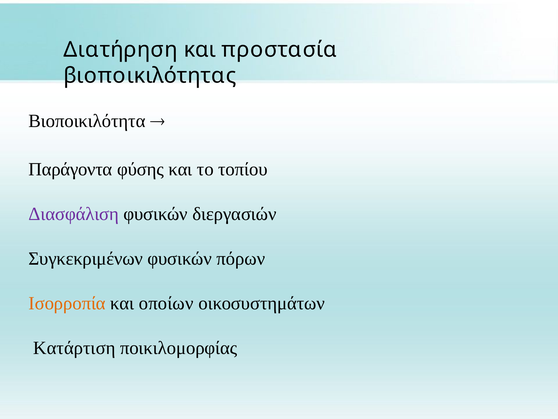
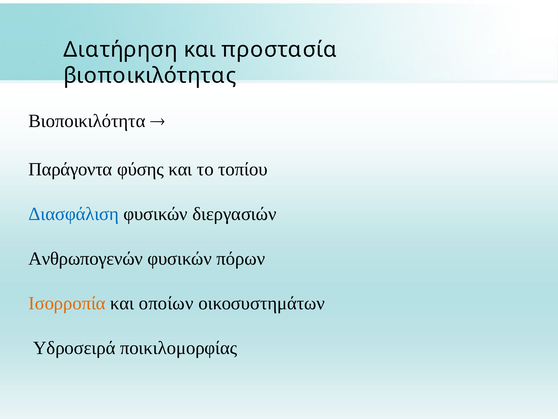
Διασφάλιση colour: purple -> blue (74, 214)
Συγκεκριμένων: Συγκεκριμένων -> Ανθρωπογενών (86, 258)
Κατάρτιση: Κατάρτιση -> Υδροσειρά (74, 348)
